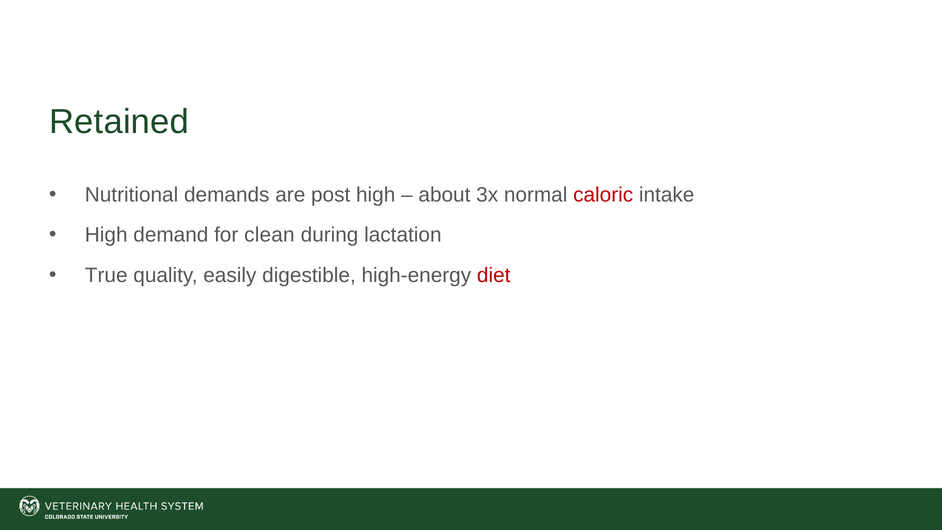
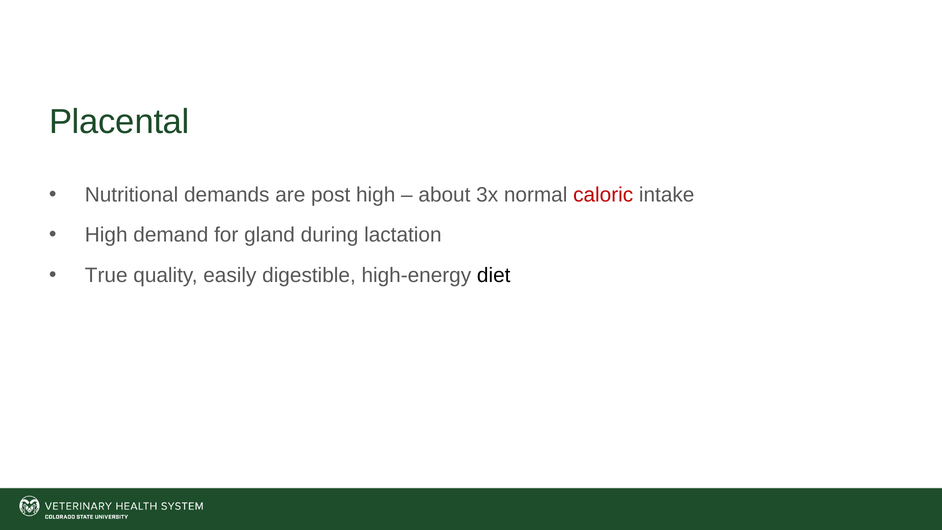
Retained: Retained -> Placental (119, 122)
clean: clean -> gland (270, 235)
diet colour: red -> black (494, 275)
